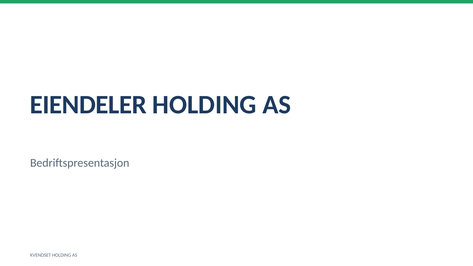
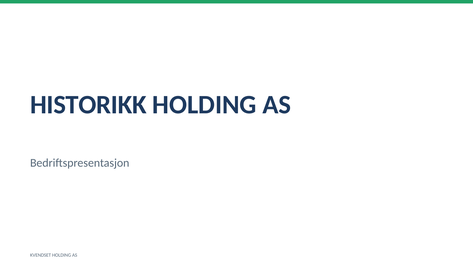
EIENDELER: EIENDELER -> HISTORIKK (88, 105)
